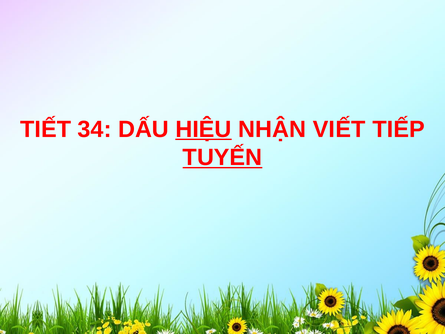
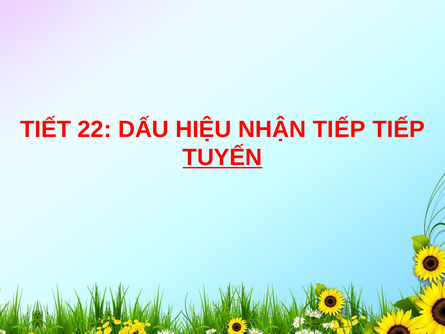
34: 34 -> 22 (95, 129)
HIỆU underline: present -> none (204, 129)
NHẬN VIẾT: VIẾT -> TIẾP (339, 129)
